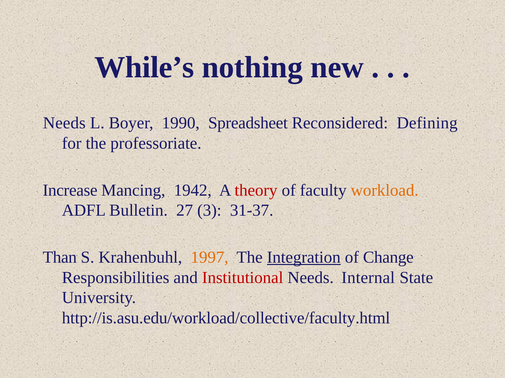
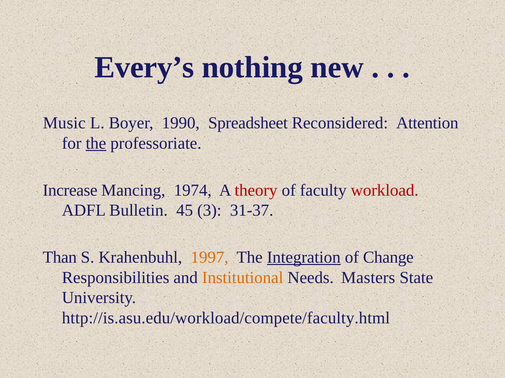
While’s: While’s -> Every’s (144, 67)
Needs: Needs -> Music (64, 123)
Defining: Defining -> Attention (427, 123)
the underline: none -> present (96, 143)
1942: 1942 -> 1974 (193, 191)
workload colour: orange -> red (385, 191)
27: 27 -> 45 (185, 211)
Institutional colour: red -> orange (243, 278)
Internal: Internal -> Masters (368, 278)
http://is.asu.edu/workload/collective/faculty.html: http://is.asu.edu/workload/collective/faculty.html -> http://is.asu.edu/workload/compete/faculty.html (226, 318)
